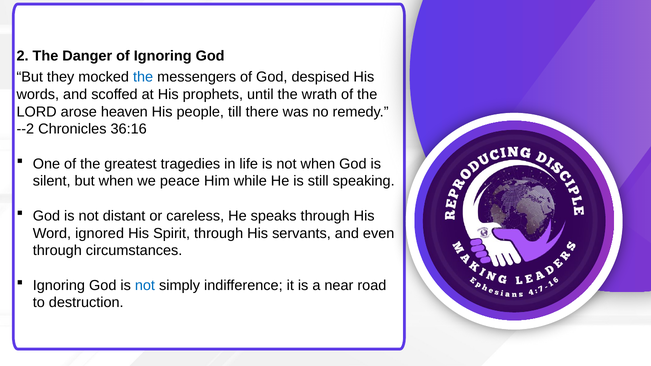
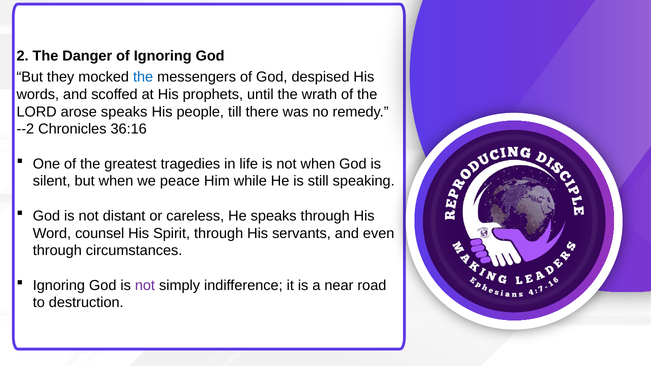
arose heaven: heaven -> speaks (124, 112)
ignored: ignored -> counsel (100, 233)
not colour: blue -> purple (145, 285)
